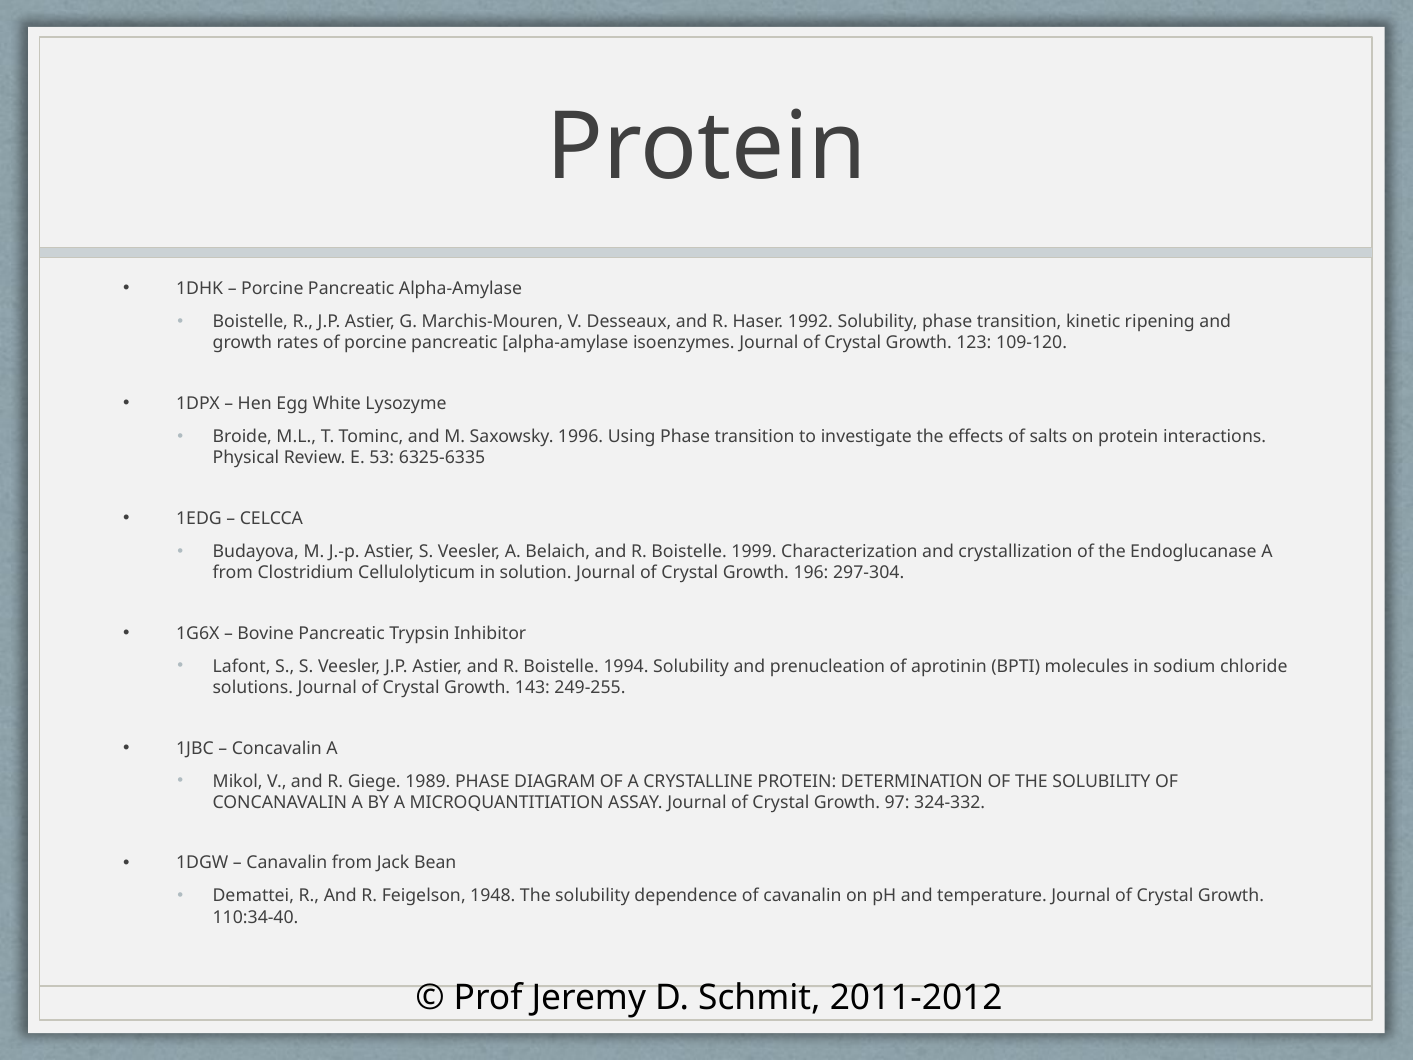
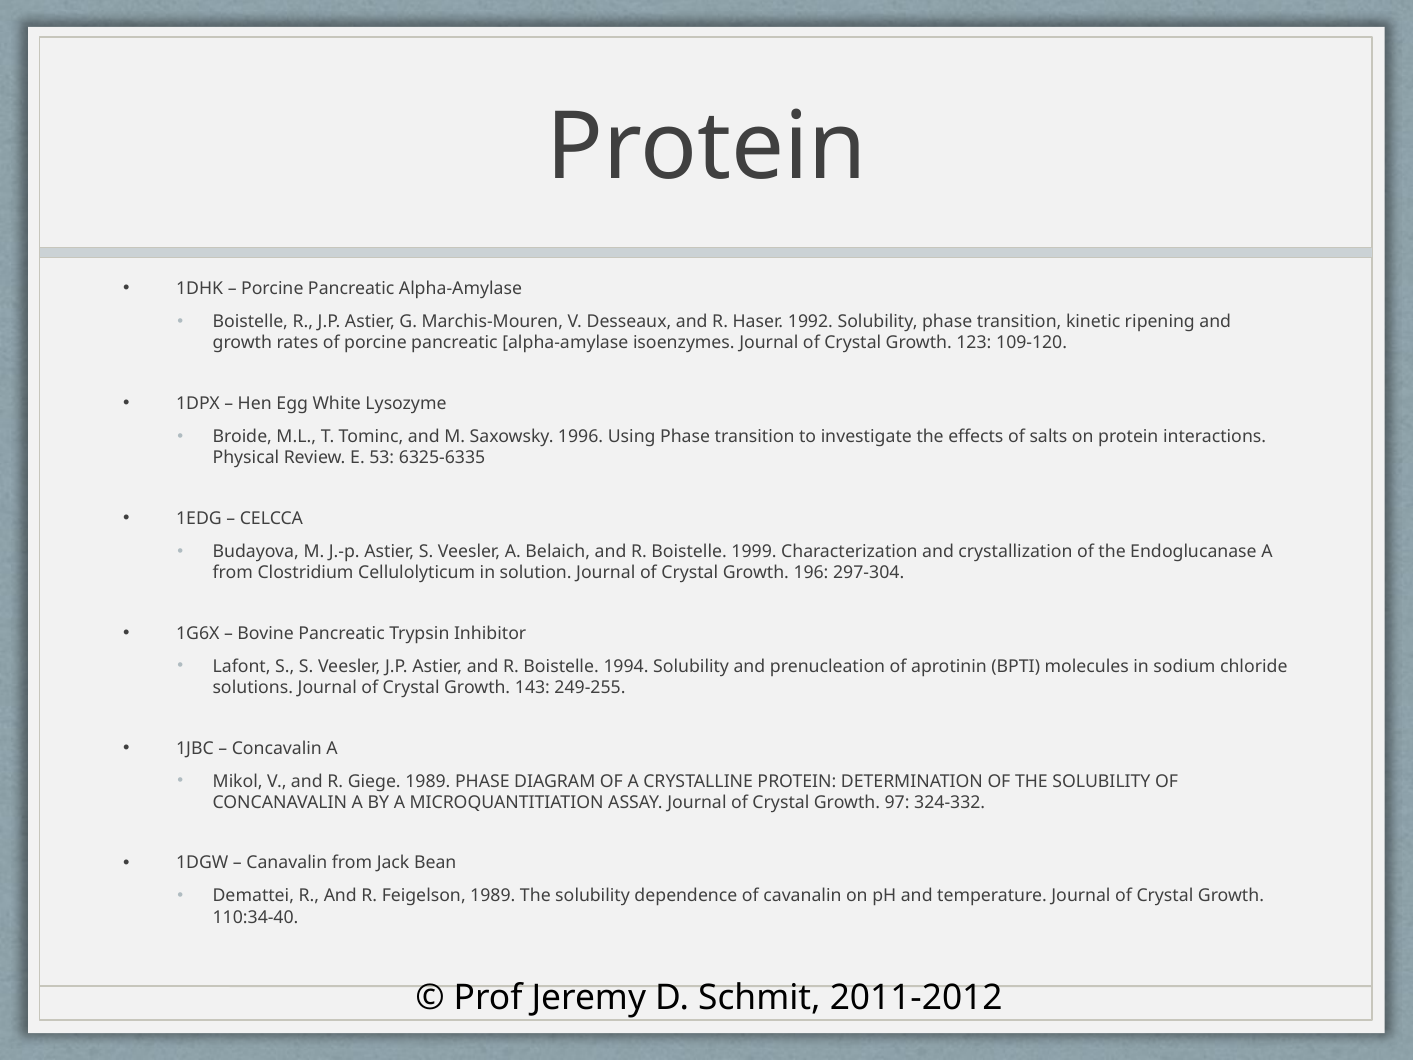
Feigelson 1948: 1948 -> 1989 (493, 896)
